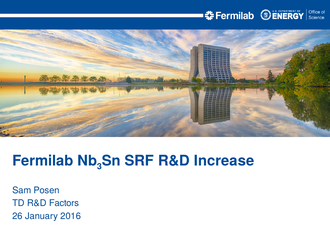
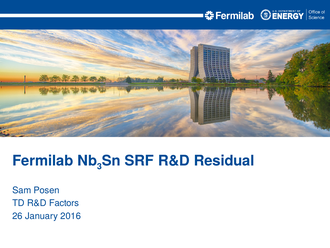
Increase: Increase -> Residual (224, 161)
